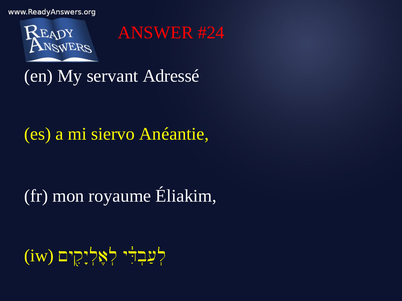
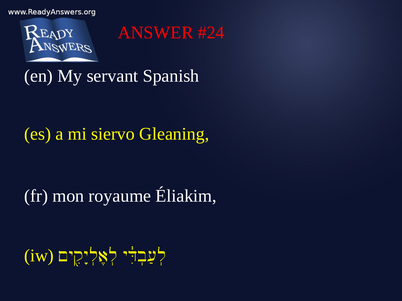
Adressé: Adressé -> Spanish (171, 76)
Anéantie: Anéantie -> Gleaning (174, 134)
